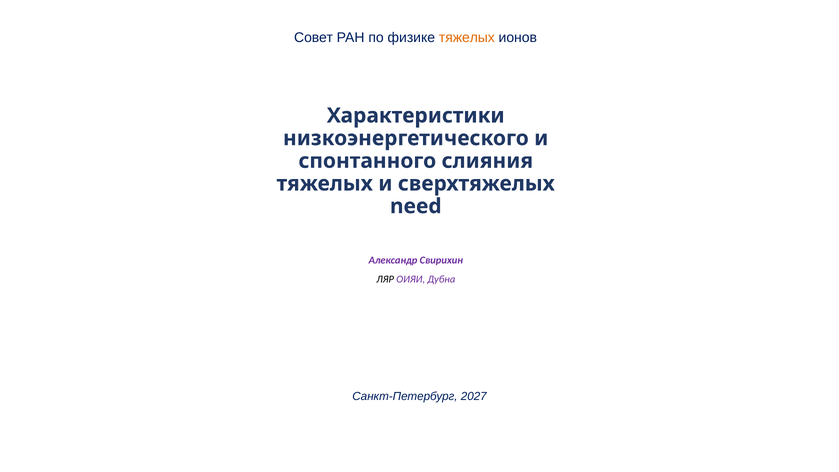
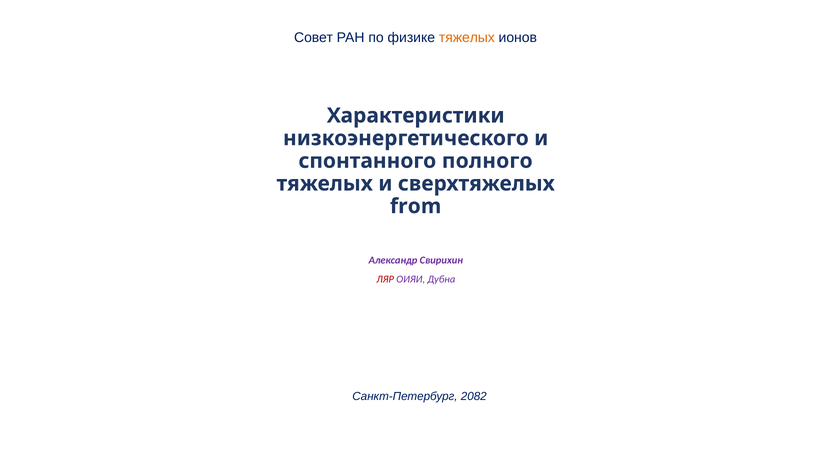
слияния: слияния -> полного (487, 161)
need: need -> from (416, 206)
ЛЯР colour: black -> red (385, 279)
2027: 2027 -> 2082 (474, 397)
